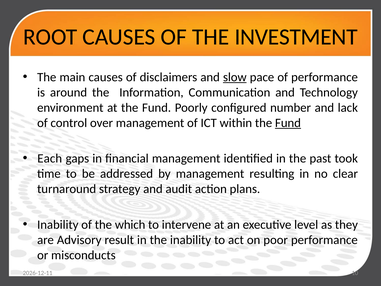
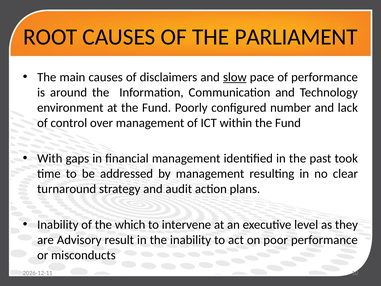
INVESTMENT: INVESTMENT -> PARLIAMENT (296, 37)
Fund underline: present -> none (288, 123)
Each: Each -> With (50, 158)
